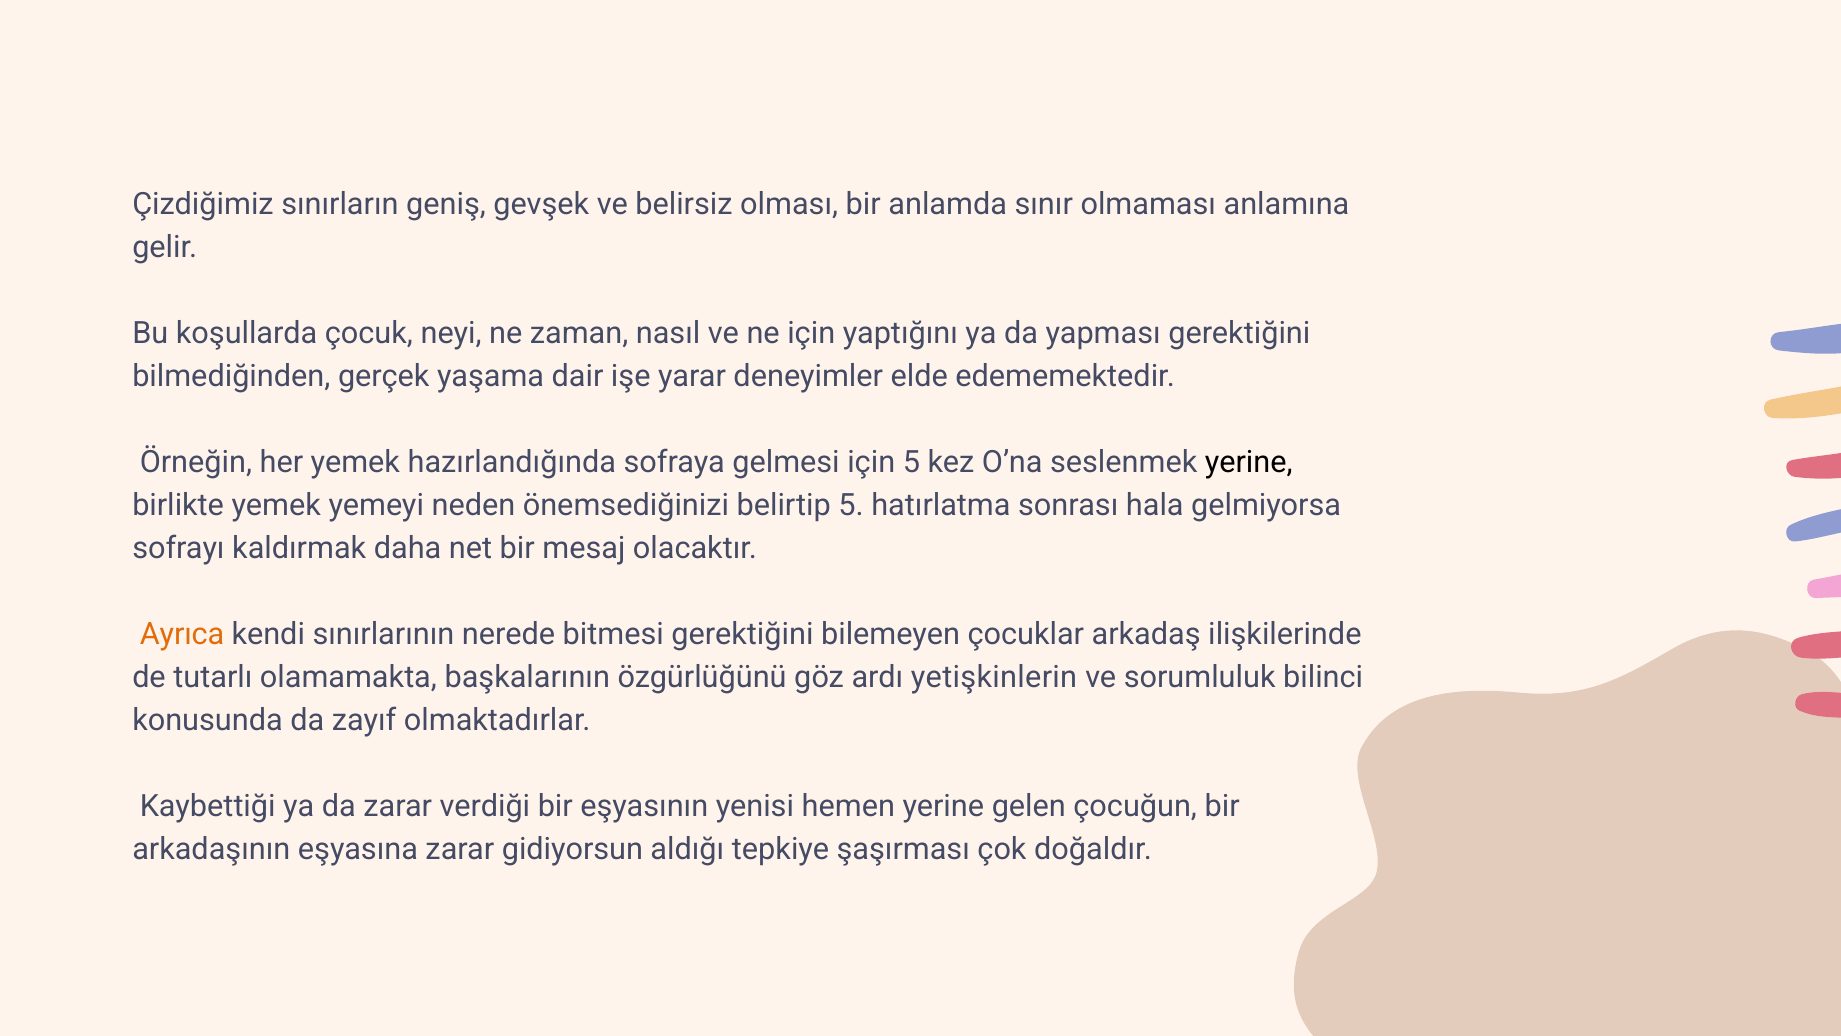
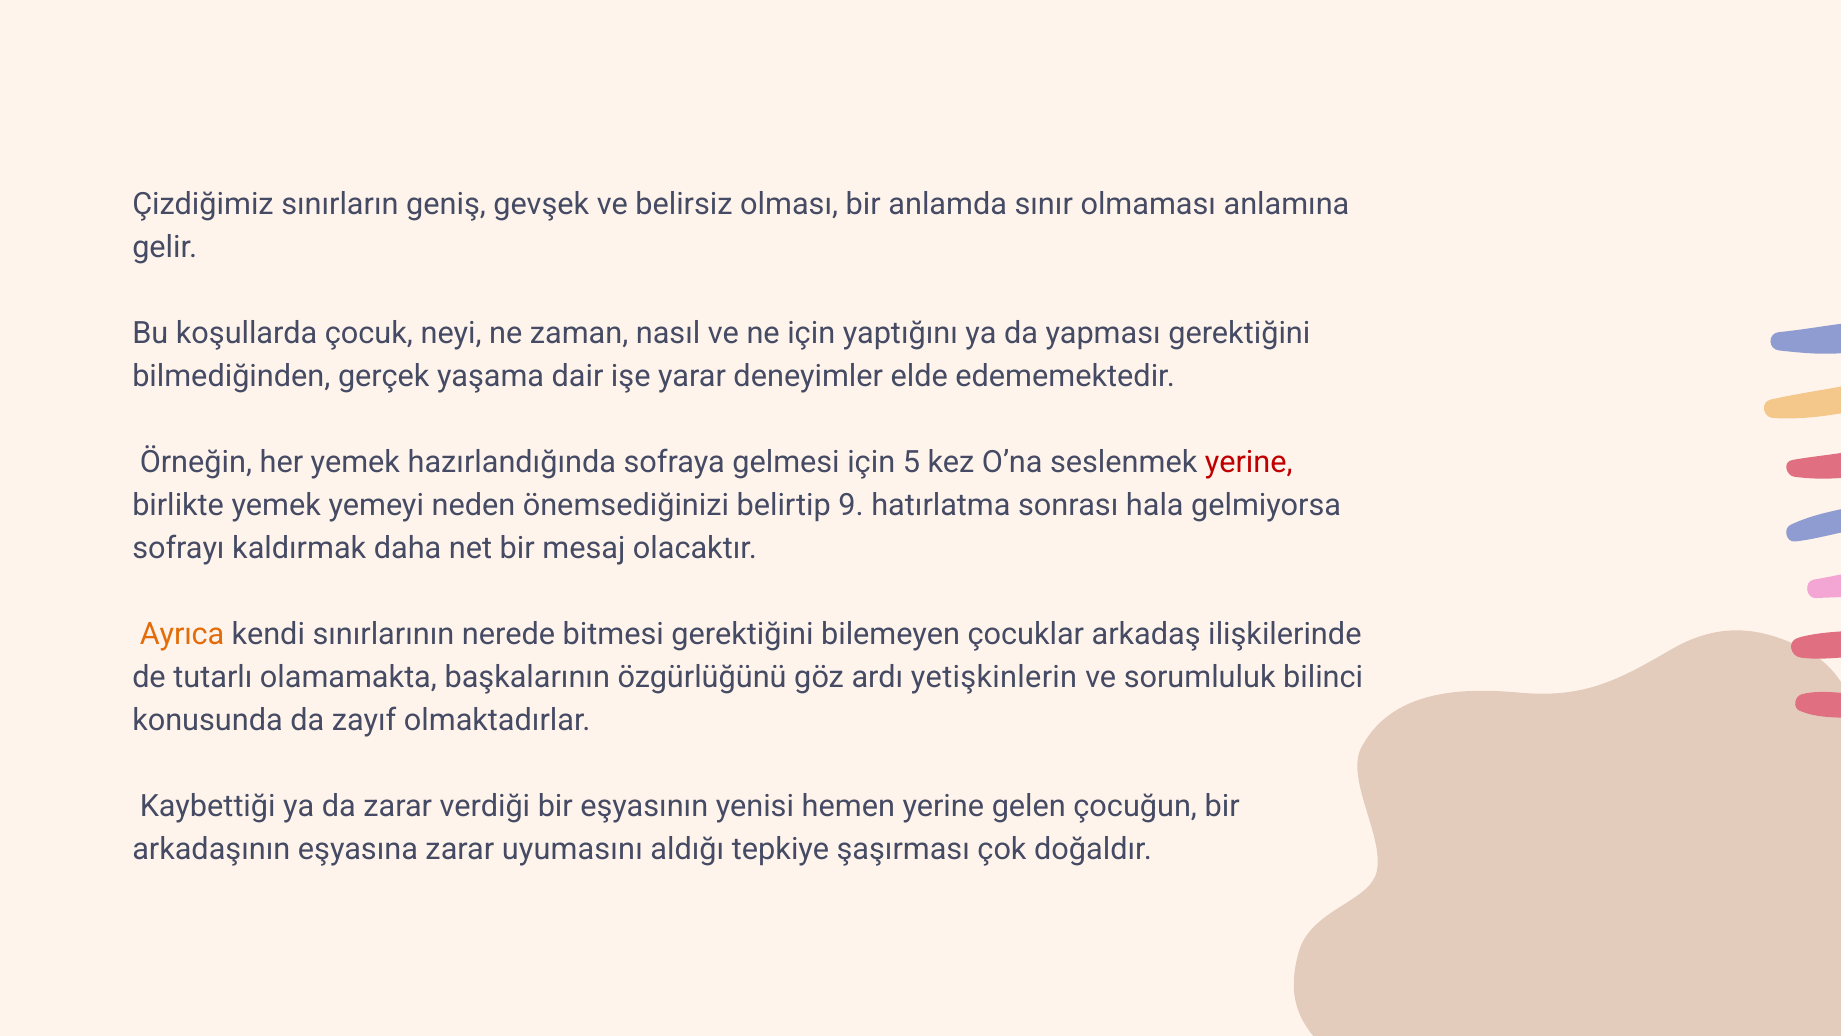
yerine colour: black -> red (1249, 462)
belirtip 5: 5 -> 9 (851, 505)
gidiyorsun: gidiyorsun -> uyumasını (572, 849)
